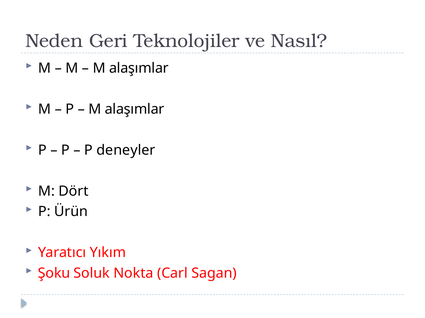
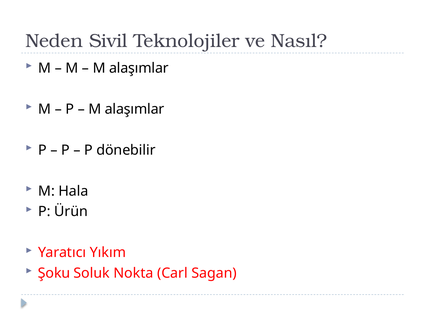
Geri: Geri -> Sivil (108, 41)
deneyler: deneyler -> dönebilir (126, 150)
Dört: Dört -> Hala (74, 192)
